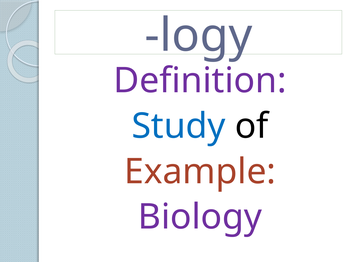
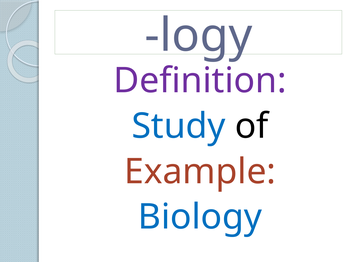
Biology colour: purple -> blue (200, 217)
